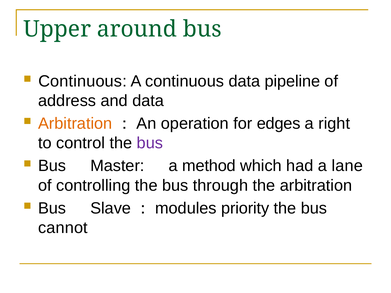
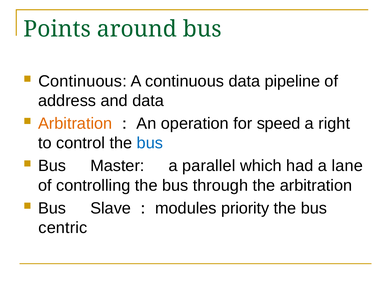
Upper: Upper -> Points (57, 29)
edges: edges -> speed (279, 124)
bus colour: purple -> blue (150, 143)
method: method -> parallel (209, 166)
cannot: cannot -> centric (63, 228)
